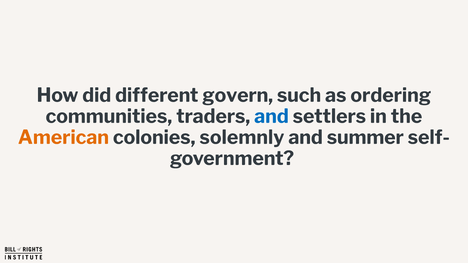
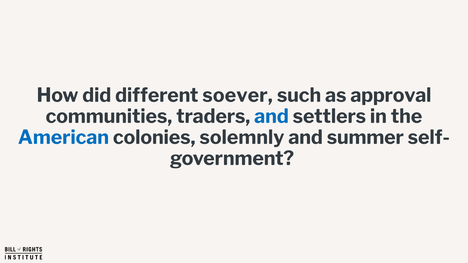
govern: govern -> soever (238, 95)
ordering: ordering -> approval (391, 95)
American colour: orange -> blue (63, 138)
